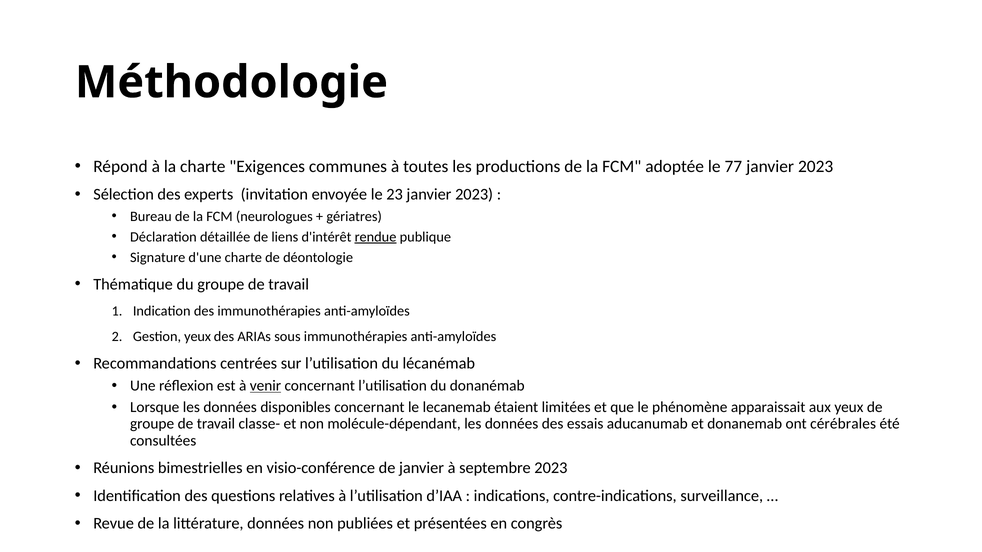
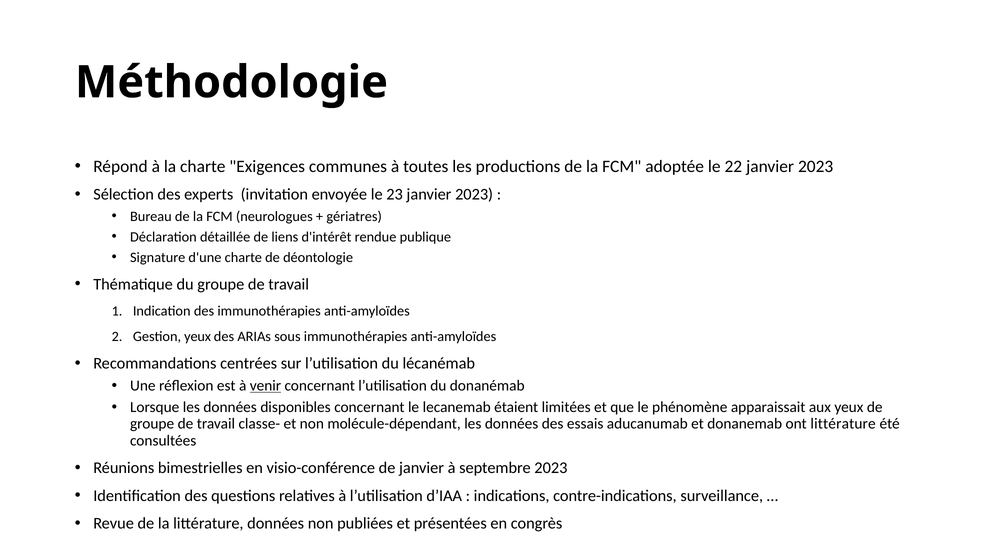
77: 77 -> 22 (733, 167)
rendue underline: present -> none (376, 237)
ont cérébrales: cérébrales -> littérature (843, 424)
